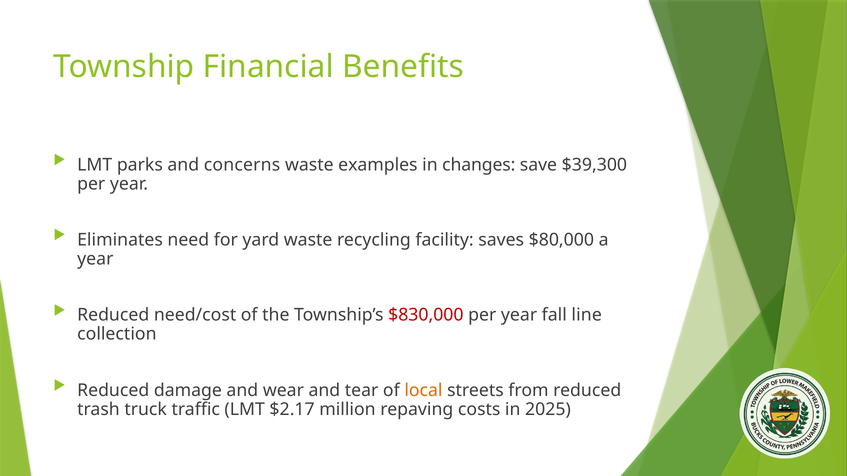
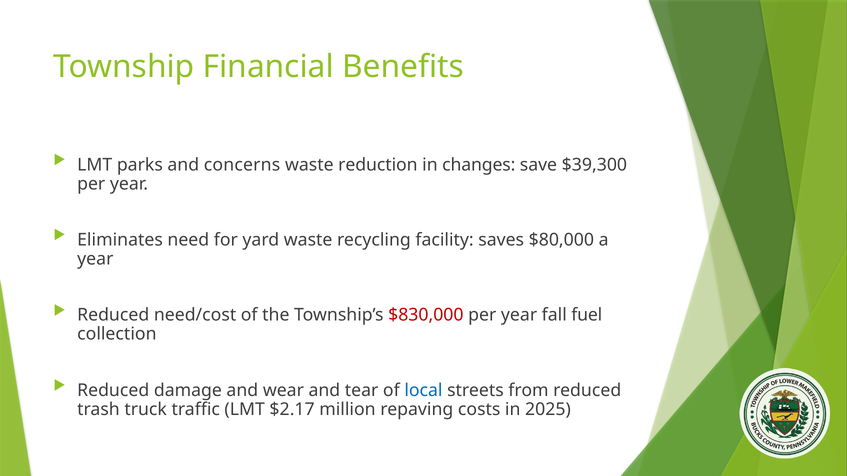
examples: examples -> reduction (378, 165)
line: line -> fuel (587, 315)
local colour: orange -> blue (423, 391)
